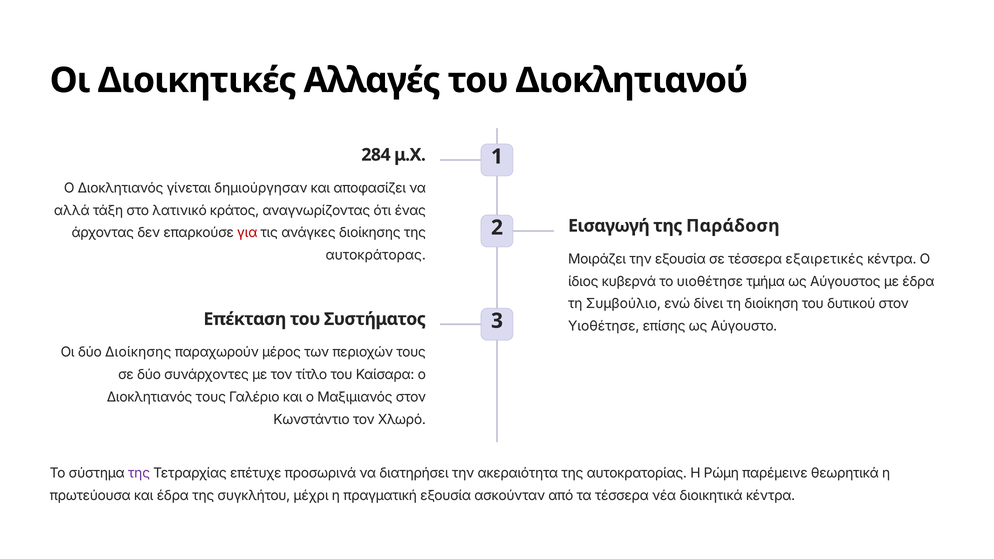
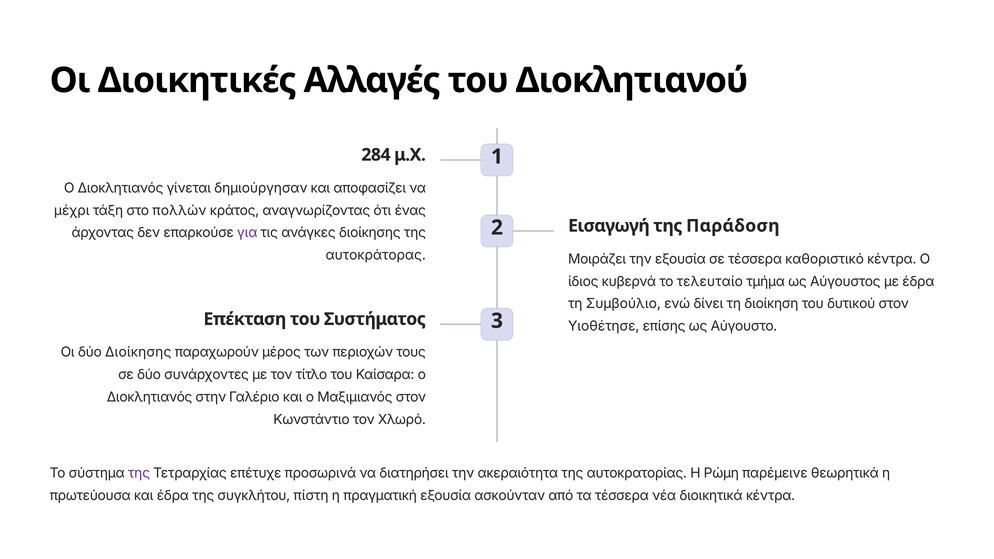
αλλά: αλλά -> μέχρι (72, 211)
λατινικό: λατινικό -> πολλών (179, 211)
για colour: red -> purple (247, 233)
εξαιρετικές: εξαιρετικές -> καθοριστικό (825, 259)
το υιοθέτησε: υιοθέτησε -> τελευταίο (710, 282)
Διοκλητιανός τους: τους -> στην (211, 397)
μέχρι: μέχρι -> πίστη (311, 496)
